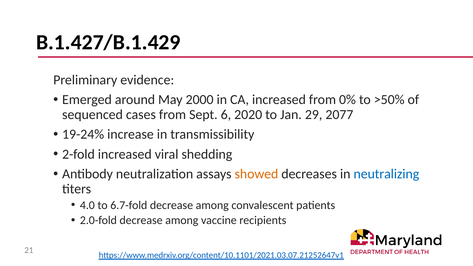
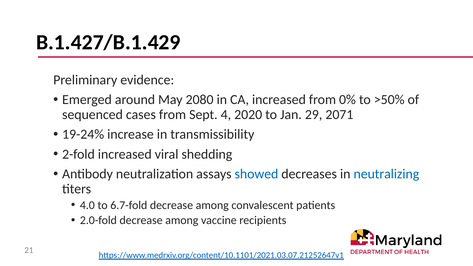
2000: 2000 -> 2080 (200, 100)
6: 6 -> 4 (226, 115)
2077: 2077 -> 2071 (339, 115)
showed colour: orange -> blue (256, 174)
